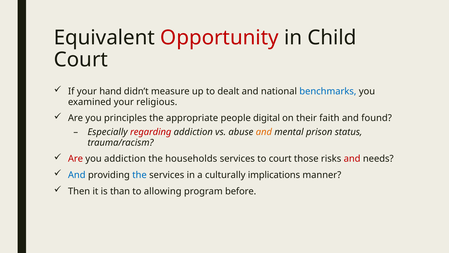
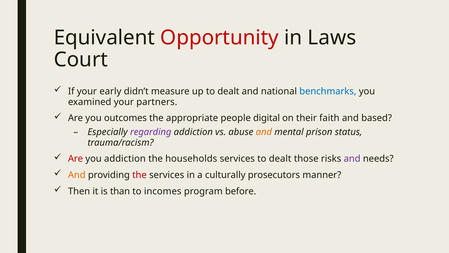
Child: Child -> Laws (332, 38)
hand: hand -> early (110, 91)
religious: religious -> partners (157, 102)
principles: principles -> outcomes (125, 118)
found: found -> based (377, 118)
regarding colour: red -> purple (151, 132)
services to court: court -> dealt (280, 159)
and colour: red -> purple (352, 159)
And colour: blue -> orange (77, 175)
the colour: blue -> red (140, 175)
implications: implications -> prosecutors (274, 175)
allowing: allowing -> incomes (163, 191)
